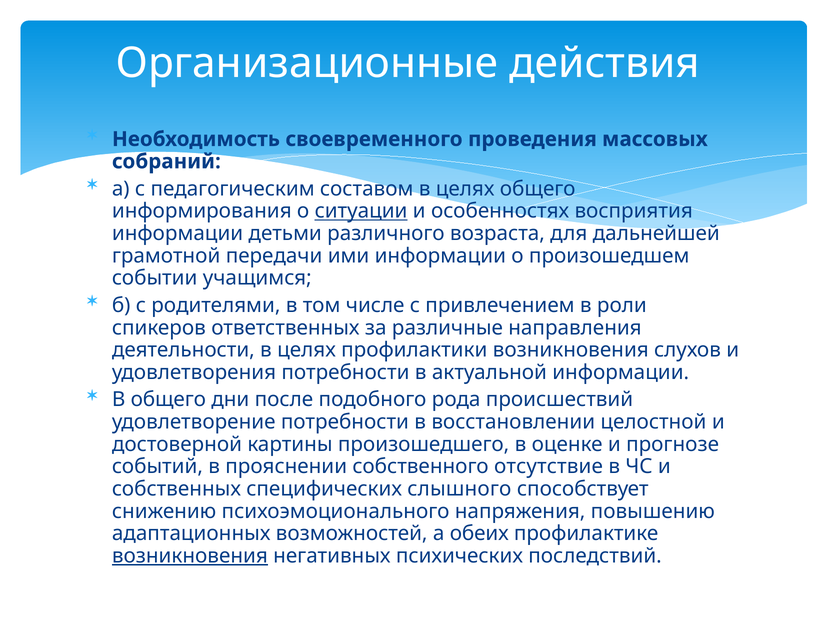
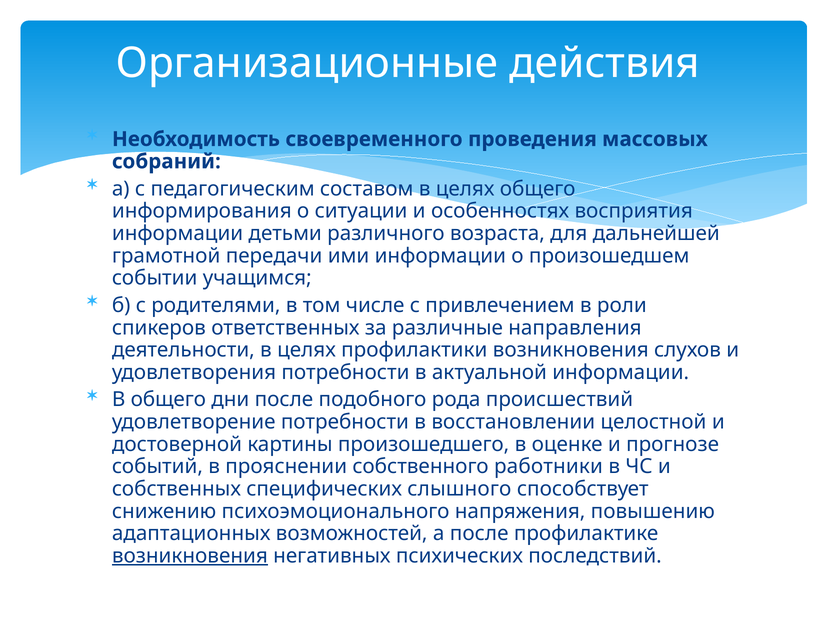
ситуации underline: present -> none (361, 211)
отсутствие: отсутствие -> работники (548, 467)
а обеих: обеих -> после (479, 534)
